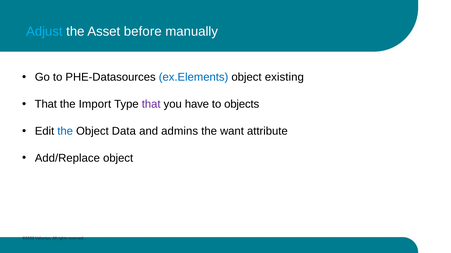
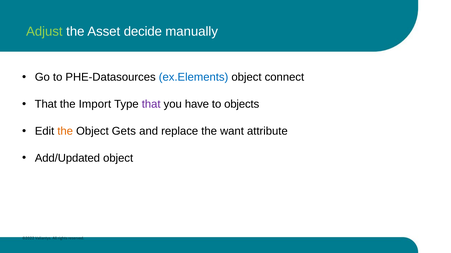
Adjust colour: light blue -> light green (44, 32)
before: before -> decide (143, 32)
existing: existing -> connect (284, 77)
the colour: blue -> orange (65, 132)
Data: Data -> Gets (124, 132)
admins: admins -> replace (180, 132)
Add/Replace: Add/Replace -> Add/Updated (67, 159)
